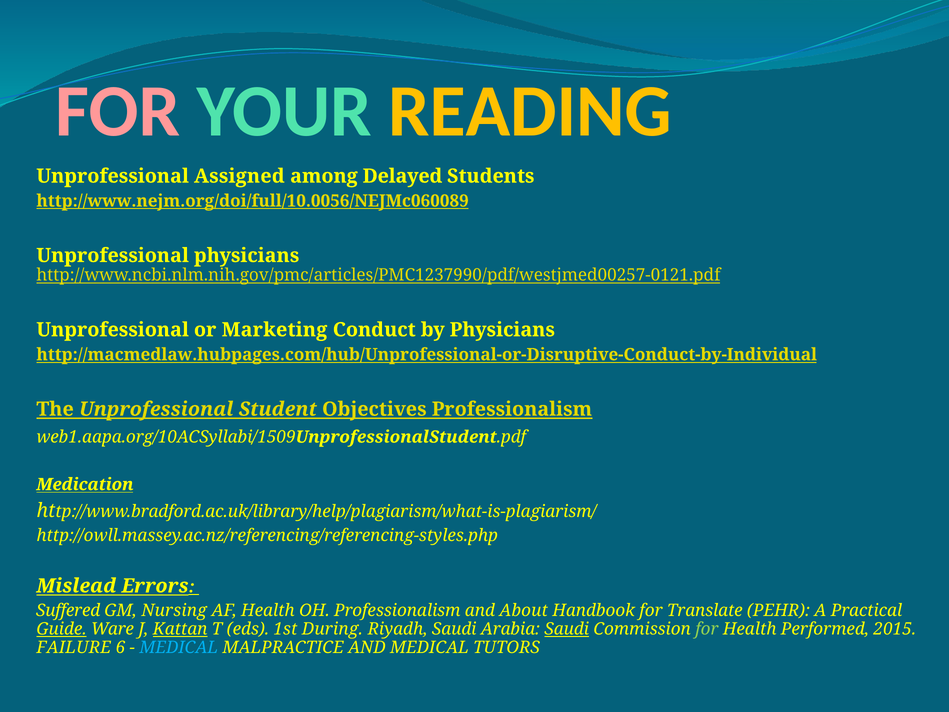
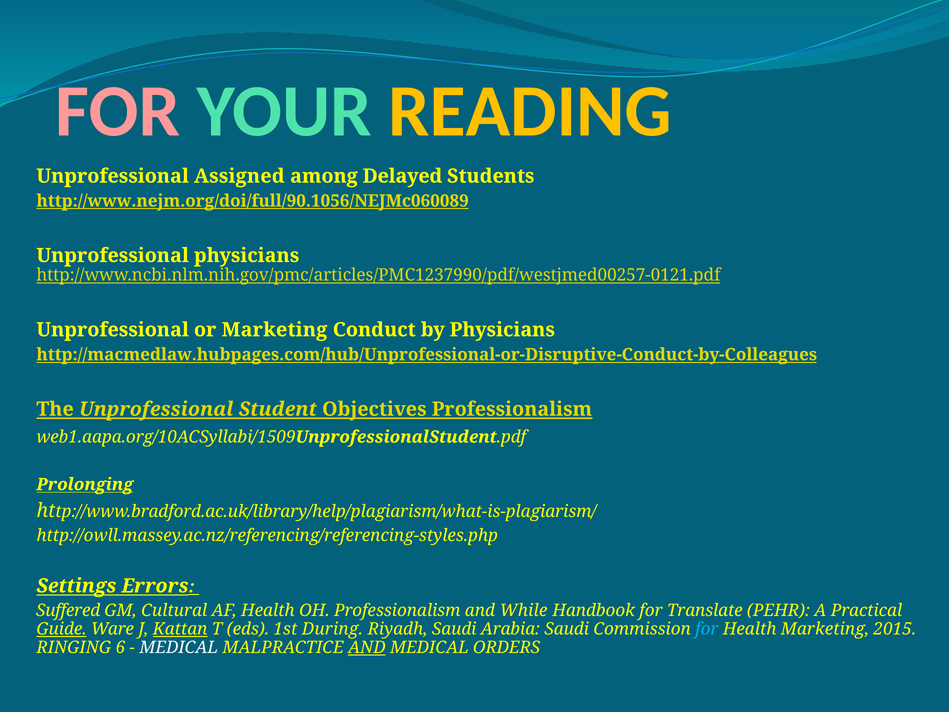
http://www.nejm.org/doi/full/10.0056/NEJMc060089: http://www.nejm.org/doi/full/10.0056/NEJMc060089 -> http://www.nejm.org/doi/full/90.1056/NEJMc060089 (253, 201)
http://macmedlaw.hubpages.com/hub/Unprofessional-or-Disruptive-Conduct-by-Individual: http://macmedlaw.hubpages.com/hub/Unprofessional-or-Disruptive-Conduct-by-Individual -> http://macmedlaw.hubpages.com/hub/Unprofessional-or-Disruptive-Conduct-by-Colleagues (427, 354)
Medication: Medication -> Prolonging (85, 484)
Mislead: Mislead -> Settings (76, 586)
Nursing: Nursing -> Cultural (174, 610)
About: About -> While (524, 610)
Saudi underline: present -> none (567, 629)
for colour: light green -> light blue (707, 629)
Health Performed: Performed -> Marketing (825, 629)
FAILURE: FAILURE -> RINGING (74, 648)
MEDICAL colour: light blue -> white (179, 648)
AND underline: none -> present (367, 648)
TUTORS: TUTORS -> ORDERS (507, 648)
